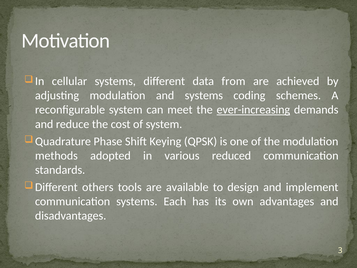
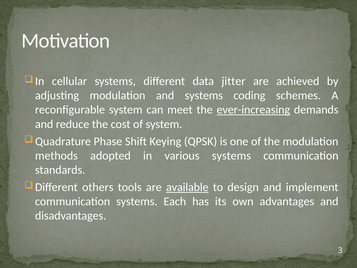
from: from -> jitter (234, 81)
various reduced: reduced -> systems (231, 156)
available underline: none -> present (187, 187)
